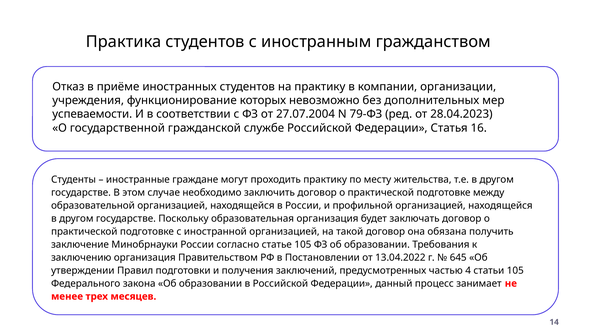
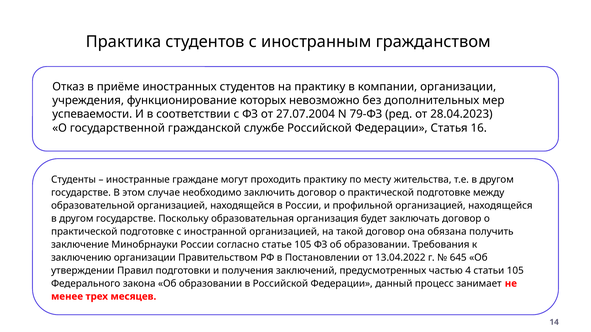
заключению организация: организация -> организации (145, 258)
